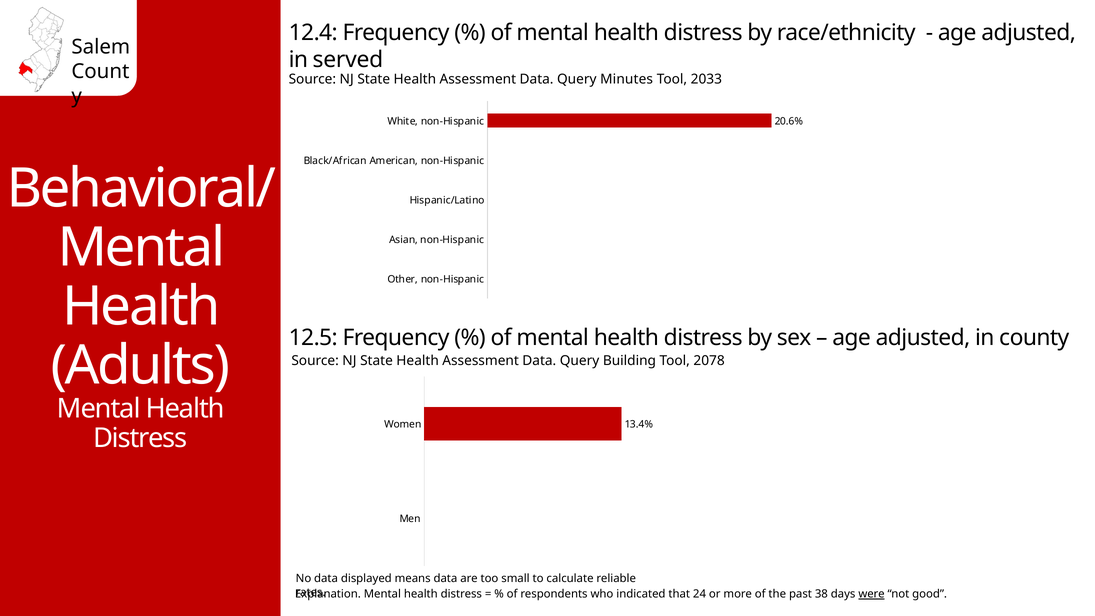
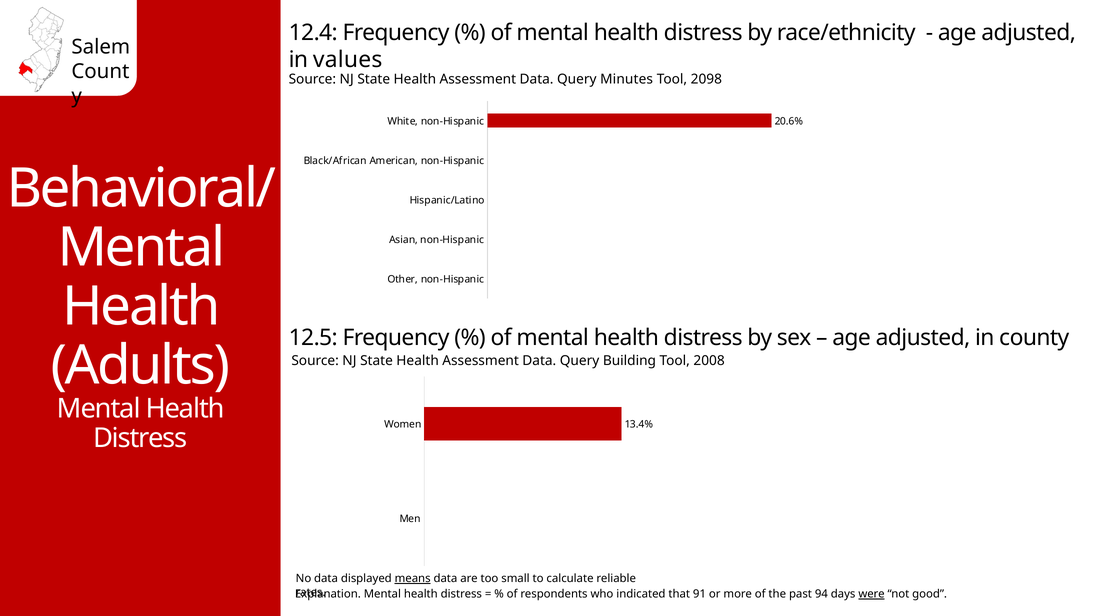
served: served -> values (348, 60)
2033: 2033 -> 2098 (706, 79)
2078: 2078 -> 2008 (709, 361)
means underline: none -> present (413, 578)
24: 24 -> 91 (699, 594)
38: 38 -> 94 (821, 594)
